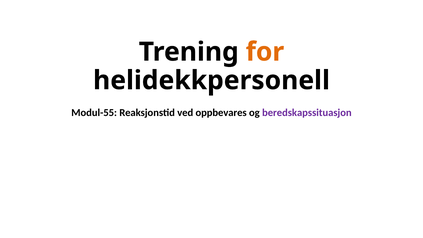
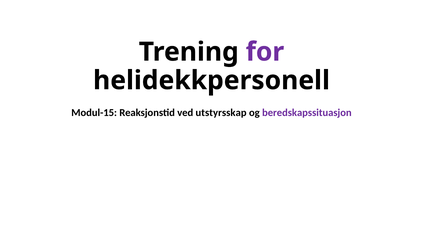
for colour: orange -> purple (265, 52)
Modul-55: Modul-55 -> Modul-15 (94, 113)
oppbevares: oppbevares -> utstyrsskap (221, 113)
